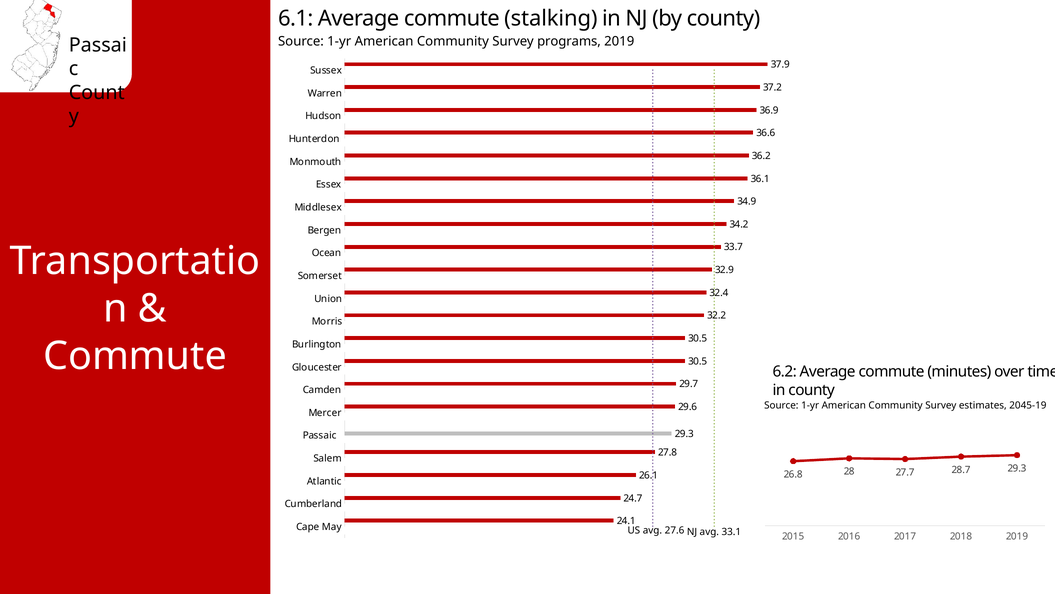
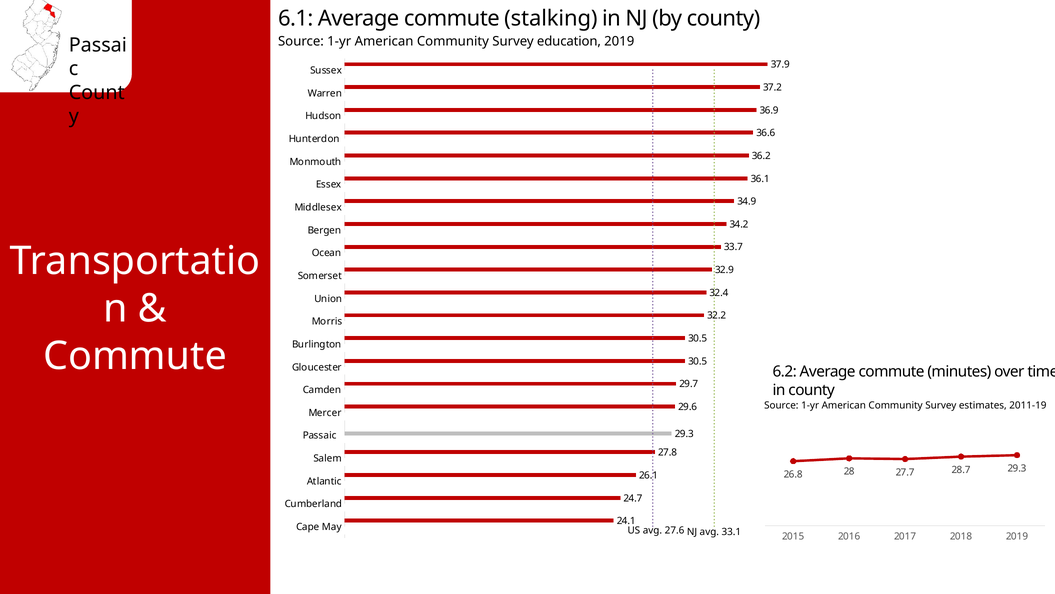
programs: programs -> education (569, 41)
2045-19: 2045-19 -> 2011-19 (1028, 405)
